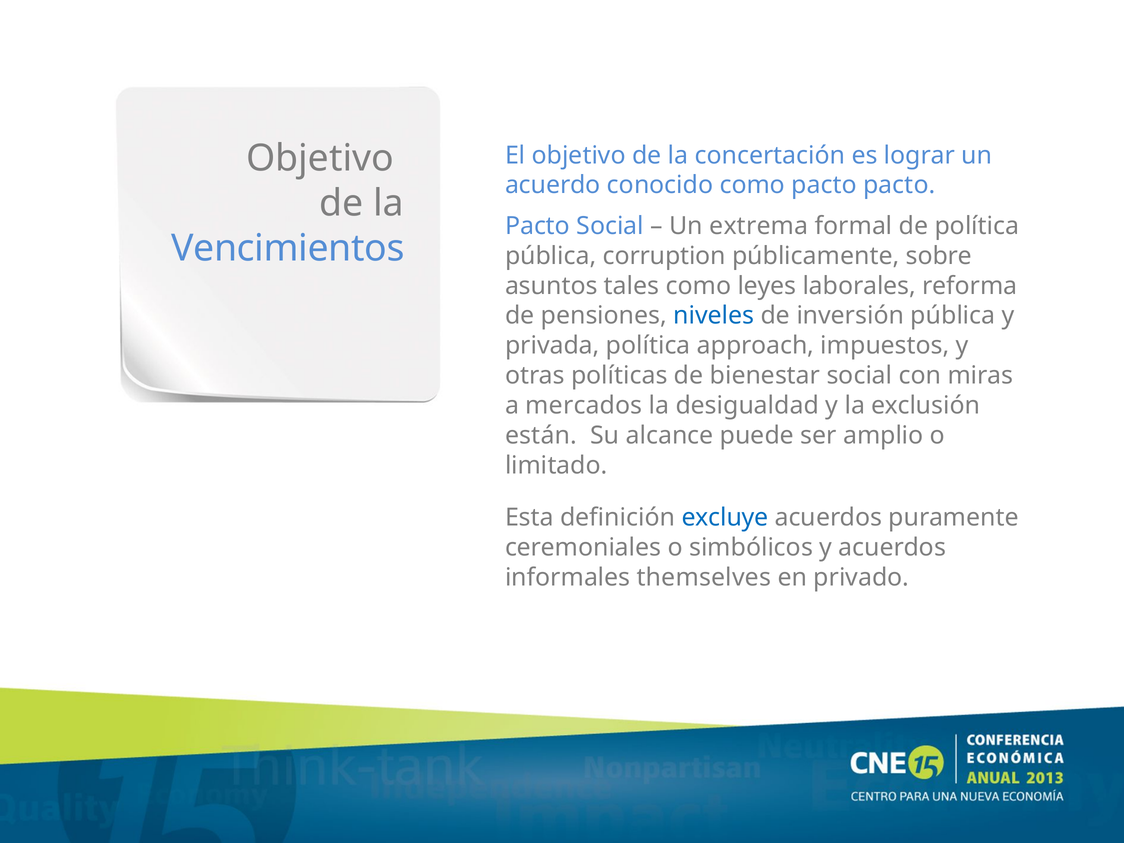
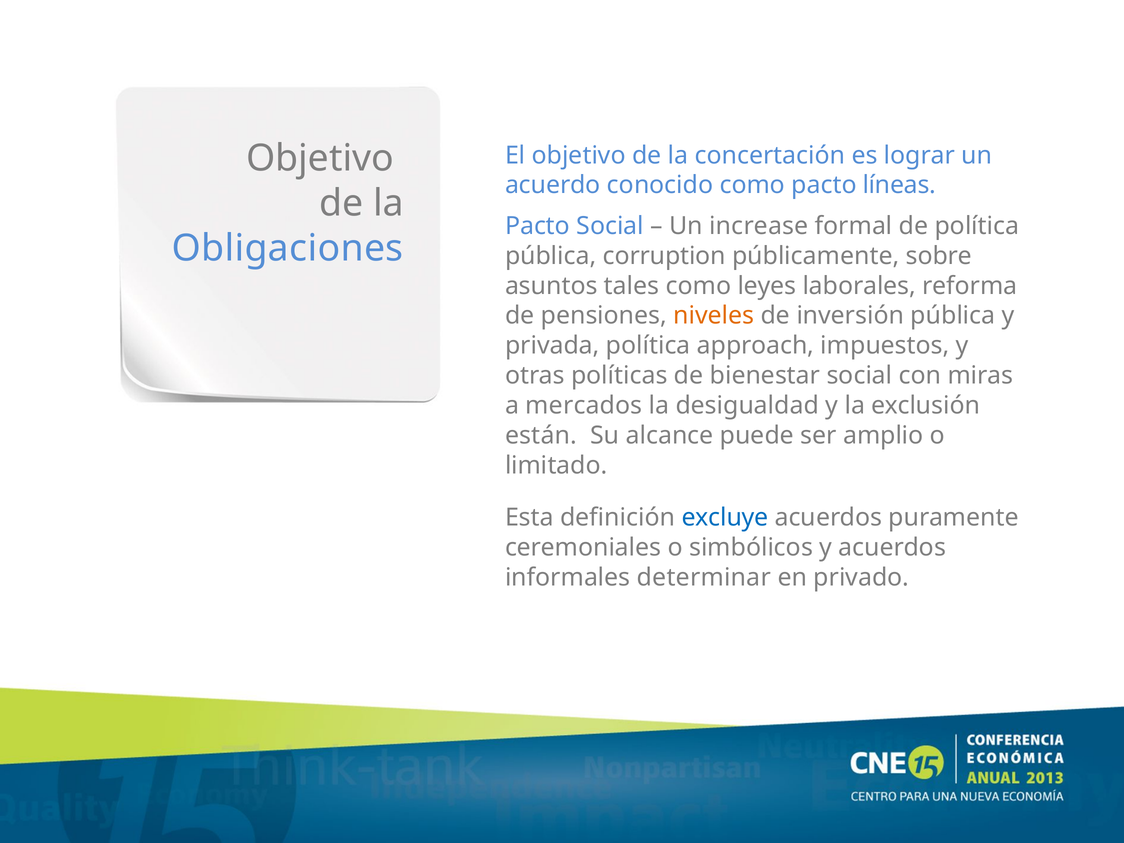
como pacto pacto: pacto -> líneas (899, 185)
extrema: extrema -> increase (759, 226)
Vencimientos: Vencimientos -> Obligaciones (288, 248)
niveles colour: blue -> orange (714, 316)
themselves: themselves -> determinar (704, 577)
